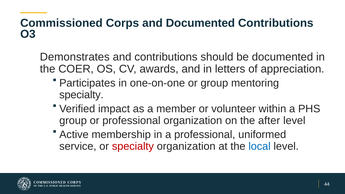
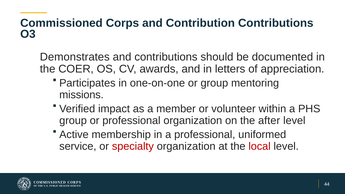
and Documented: Documented -> Contribution (200, 23)
specialty: specialty -> missions (81, 95)
local colour: blue -> red (260, 146)
